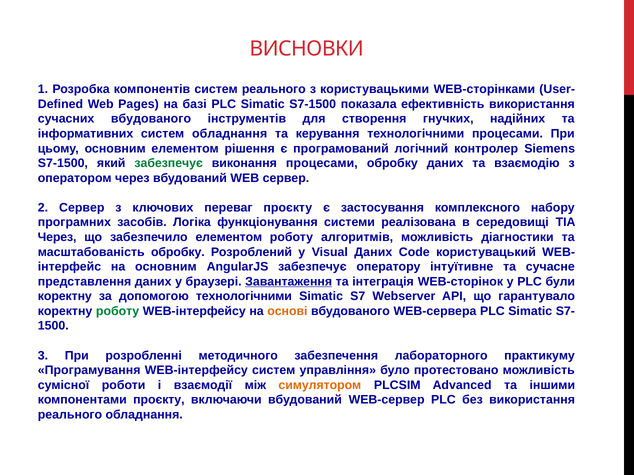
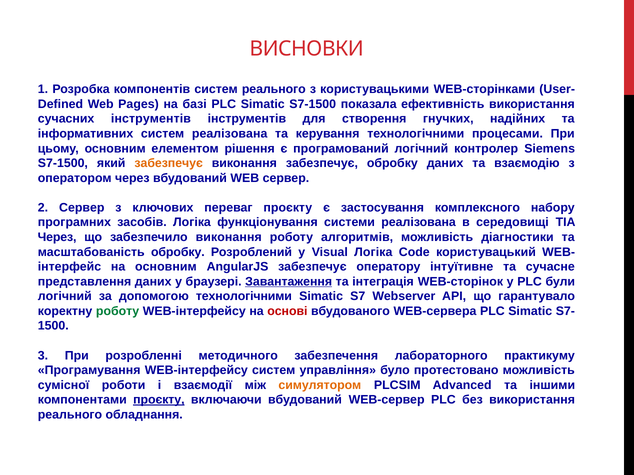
сучасних вбудованого: вбудованого -> інструментів (151, 119)
систем обладнання: обладнання -> реалізована (230, 134)
забезпечує colour: green -> orange (169, 163)
виконання процесами: процесами -> забезпечує (322, 163)
забезпечило елементом: елементом -> виконання (229, 237)
Visual Даних: Даних -> Логіка (373, 252)
коректну: коректну -> логічний (65, 297)
основі colour: orange -> red (287, 311)
проєкту underline: none -> present (159, 400)
